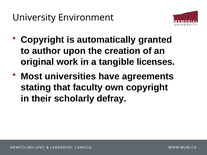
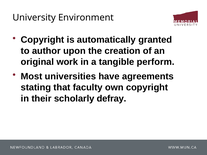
licenses: licenses -> perform (156, 62)
